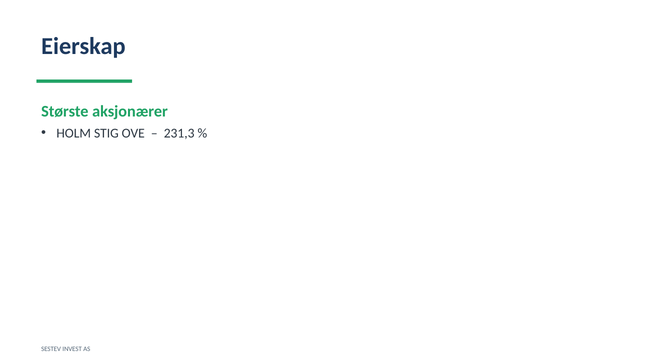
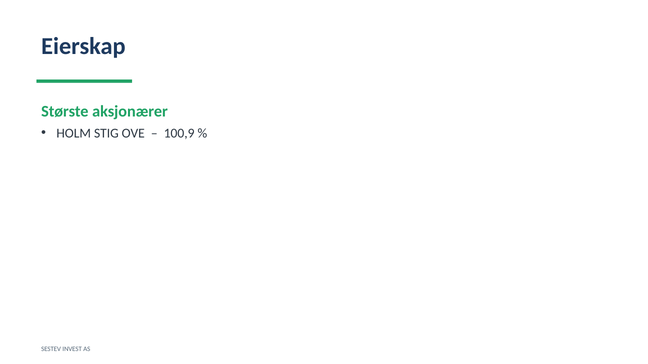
231,3: 231,3 -> 100,9 (179, 133)
